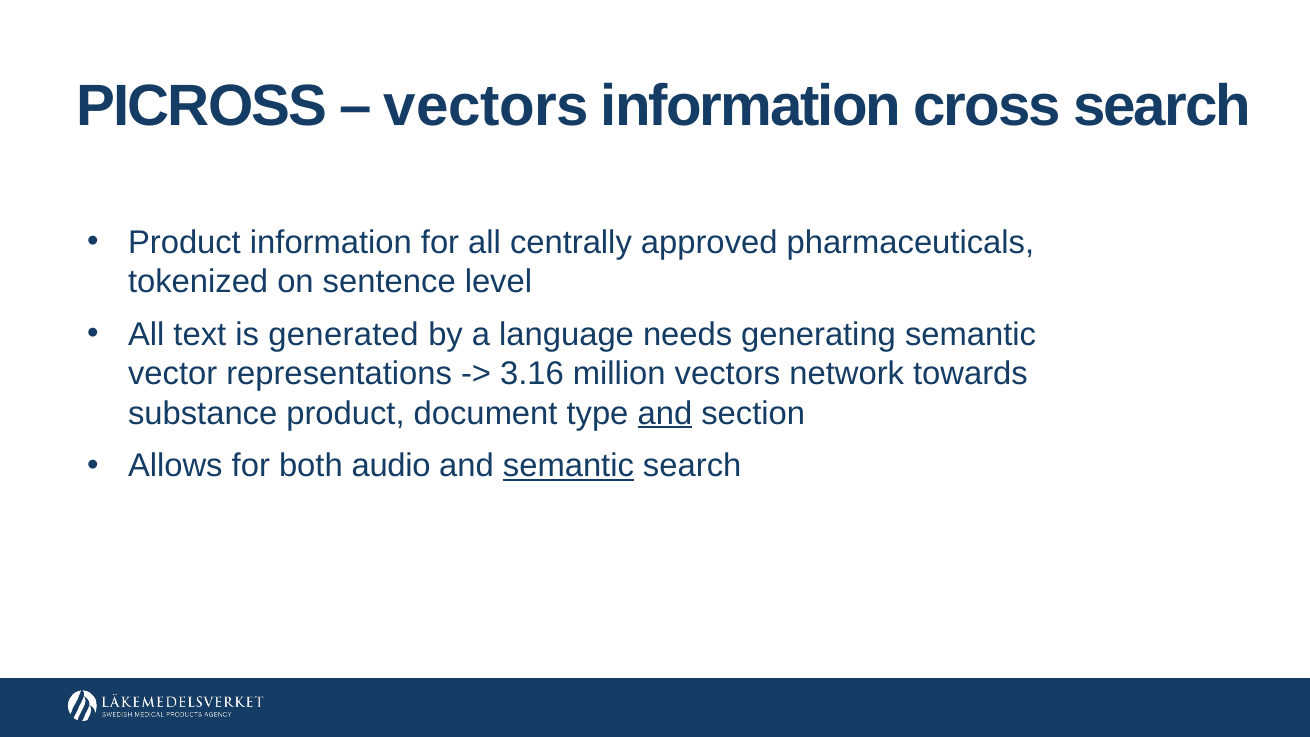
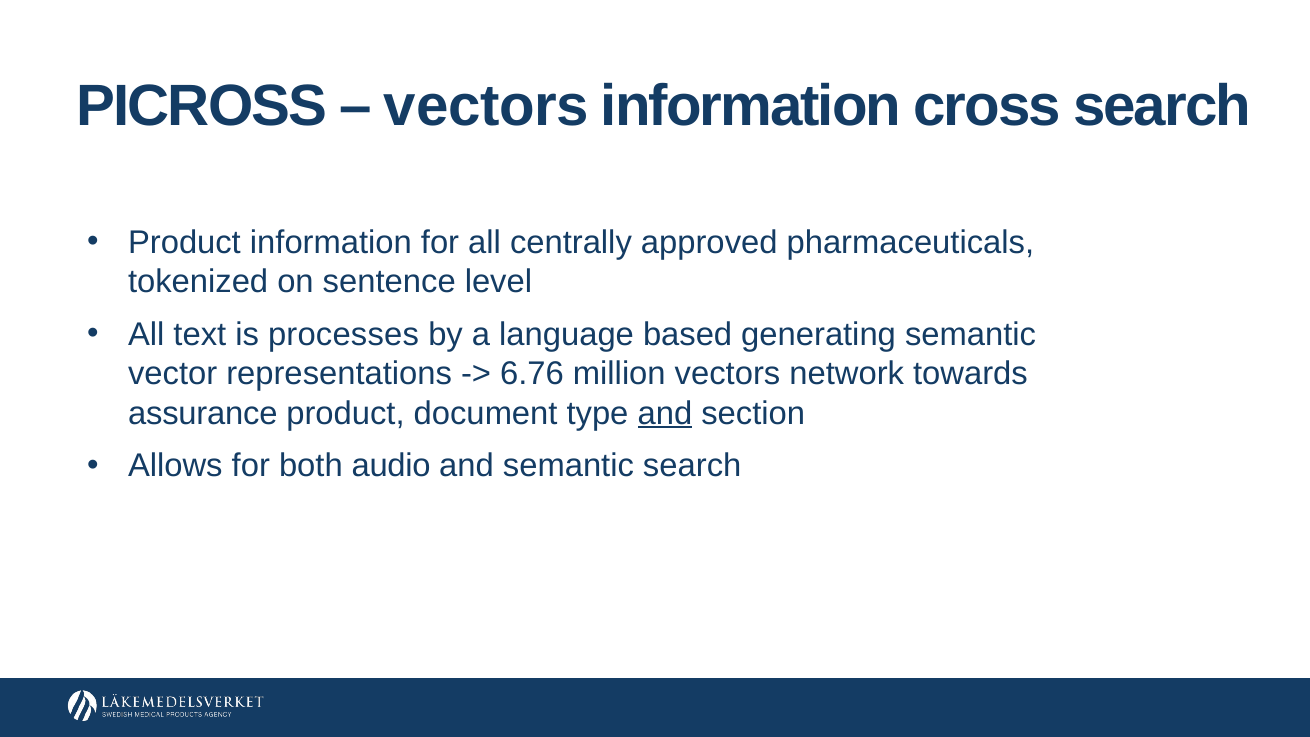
generated: generated -> processes (343, 335)
needs: needs -> based (688, 335)
3.16: 3.16 -> 6.76 (532, 374)
substance: substance -> assurance (203, 413)
semantic underline: present -> none (568, 466)
